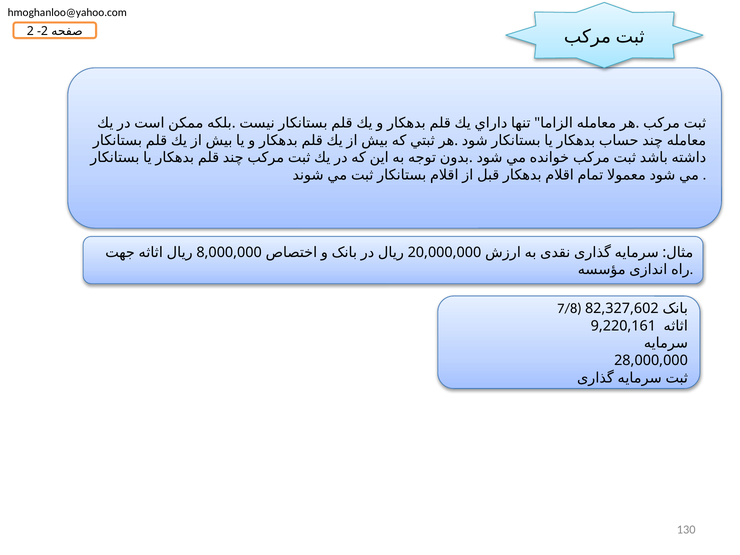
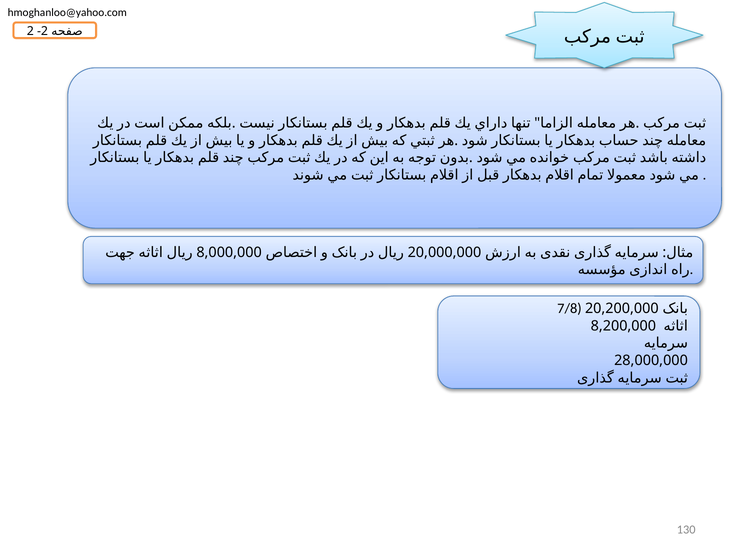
82,327,602: 82,327,602 -> 20,200,000 (622, 309)
9,220,161: 9,220,161 -> 8,200,000 (623, 326)
